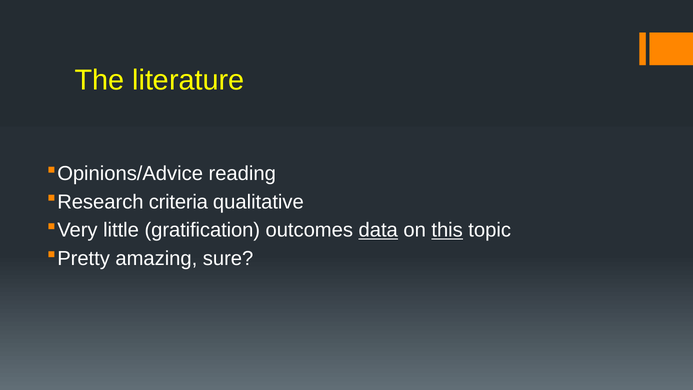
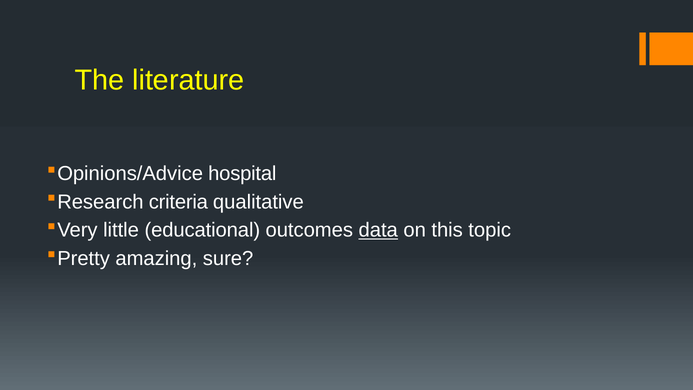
reading: reading -> hospital (242, 174)
gratification: gratification -> educational (202, 230)
this underline: present -> none (447, 230)
